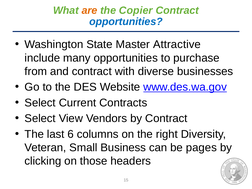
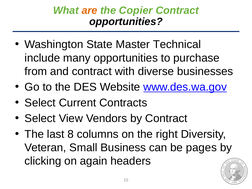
opportunities colour: blue -> black (126, 22)
Attractive: Attractive -> Technical (177, 44)
6: 6 -> 8 (71, 134)
those: those -> again (94, 161)
